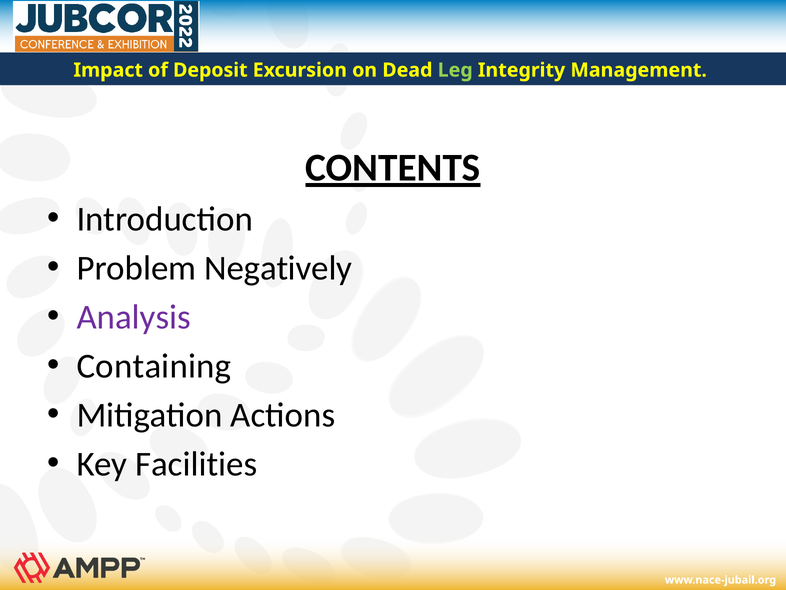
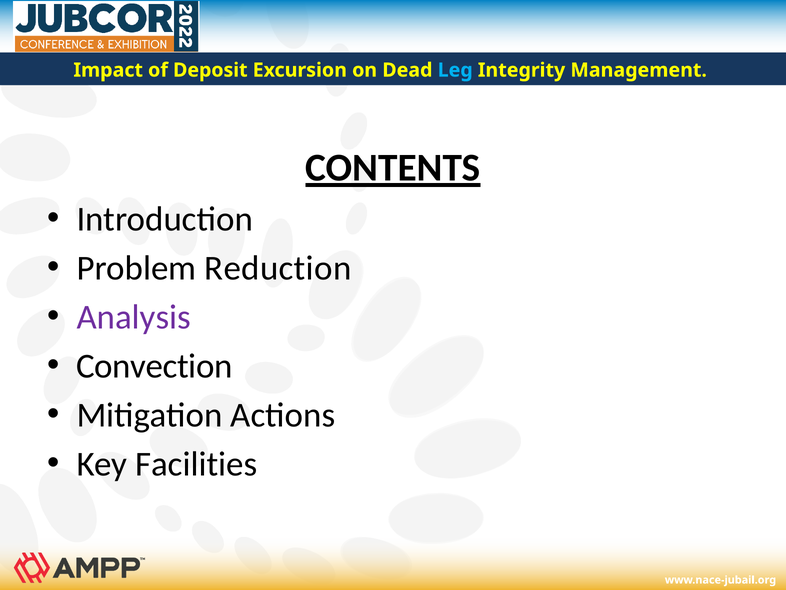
Leg colour: light green -> light blue (455, 70)
Negatively: Negatively -> Reduction (278, 268)
Containing: Containing -> Convection (154, 366)
